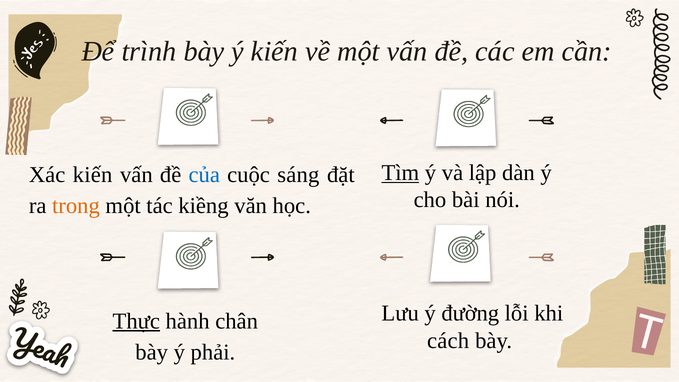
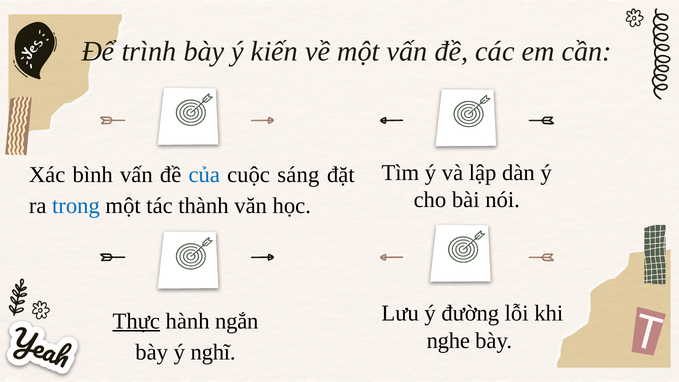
Tìm underline: present -> none (400, 173)
Xác kiến: kiến -> bình (93, 175)
trong colour: orange -> blue (76, 206)
kiềng: kiềng -> thành (203, 206)
chân: chân -> ngắn (237, 321)
cách: cách -> nghe (448, 341)
phải: phải -> nghĩ (213, 352)
